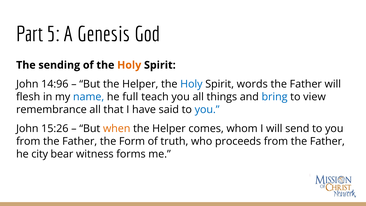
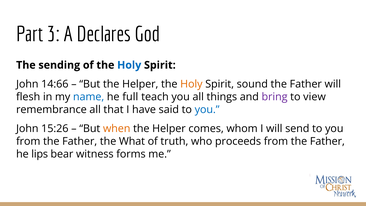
5: 5 -> 3 (53, 34)
Genesis: Genesis -> Declares (104, 34)
Holy colour: orange -> blue (129, 65)
14:96: 14:96 -> 14:66 (55, 84)
Holy colour: blue -> orange (191, 84)
words: words -> sound (252, 84)
bring colour: blue -> purple (275, 97)
Form: Form -> What (132, 141)
city: city -> lips (40, 154)
